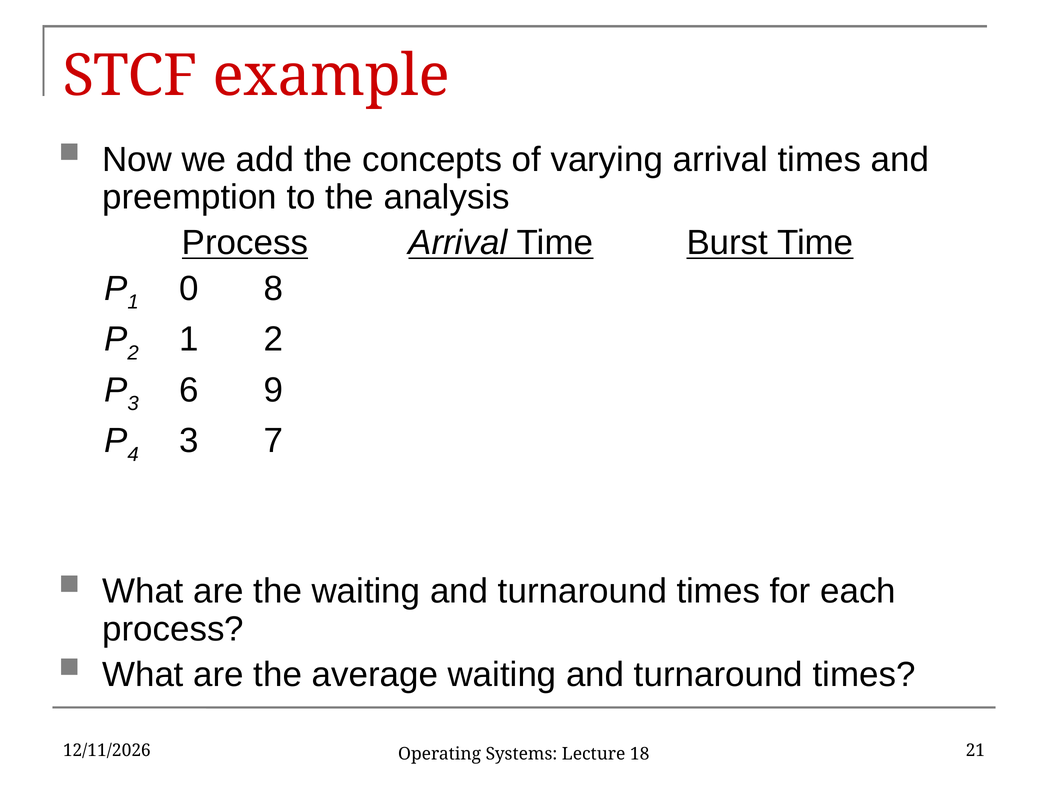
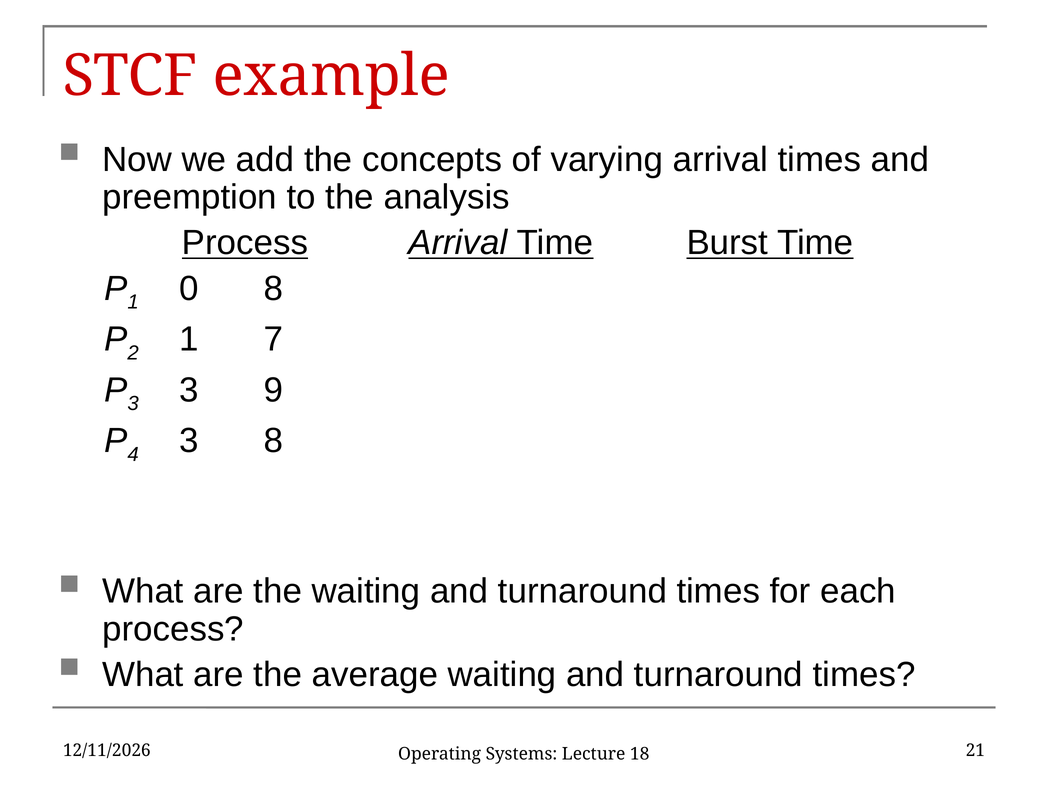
1 2: 2 -> 7 (273, 339)
3 6: 6 -> 3 (189, 390)
3 7: 7 -> 8 (273, 441)
